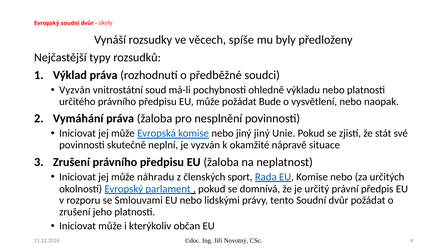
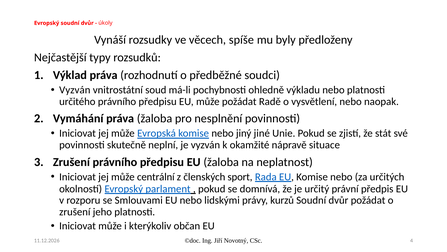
Bude: Bude -> Radě (270, 101)
jiný jiný: jiný -> jiné (262, 133)
náhradu: náhradu -> centrální (156, 177)
tento: tento -> kurzů (282, 200)
